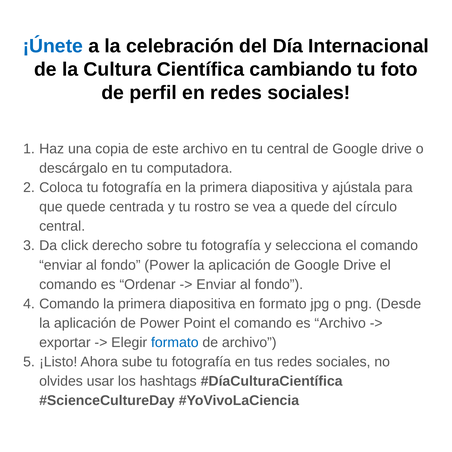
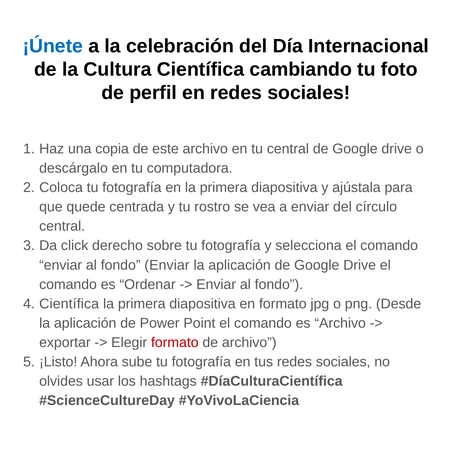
a quede: quede -> enviar (310, 207)
fondo Power: Power -> Enviar (167, 265)
Comando: Comando -> Científica (69, 304)
formato colour: blue -> red (175, 342)
